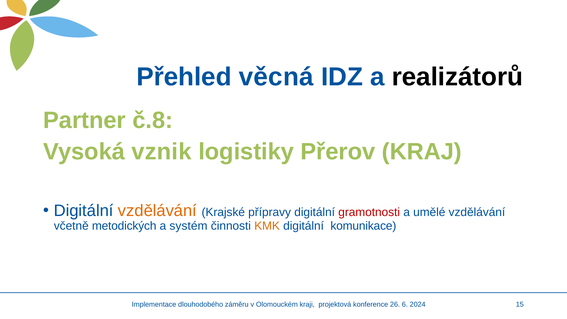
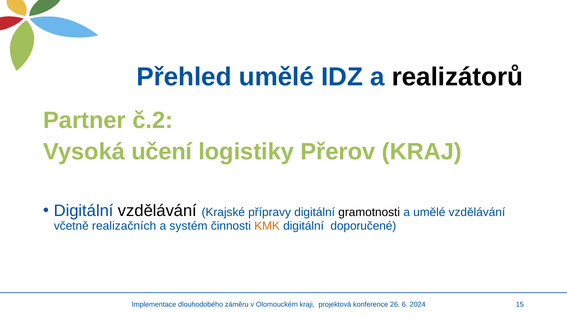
Přehled věcná: věcná -> umělé (276, 77)
č.8: č.8 -> č.2 (153, 120)
vznik: vznik -> učení (162, 152)
vzdělávání colour: orange -> black (157, 211)
gramotnosti colour: red -> black (369, 212)
metodických: metodických -> realizačních (124, 226)
komunikace: komunikace -> doporučené (363, 226)
